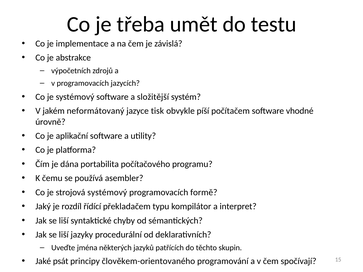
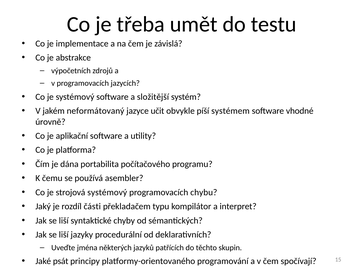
tisk: tisk -> učit (157, 111)
počítačem: počítačem -> systémem (230, 111)
formě: formě -> chybu (204, 192)
řídící: řídící -> části (92, 207)
člověkem-orientovaného: člověkem-orientovaného -> platformy-orientovaného (149, 261)
